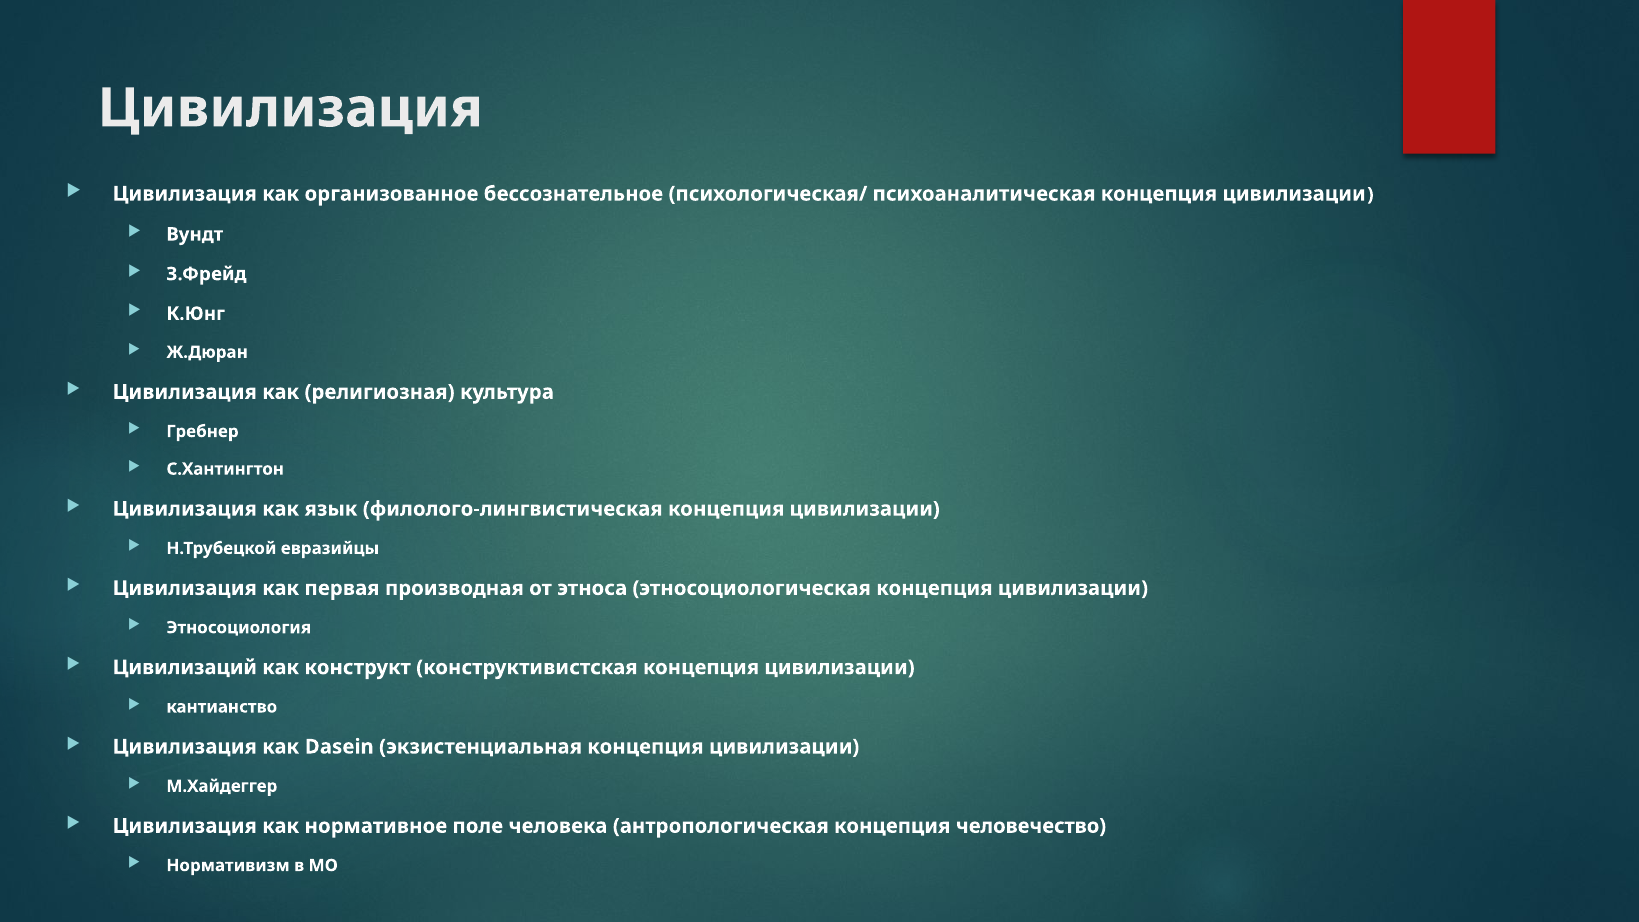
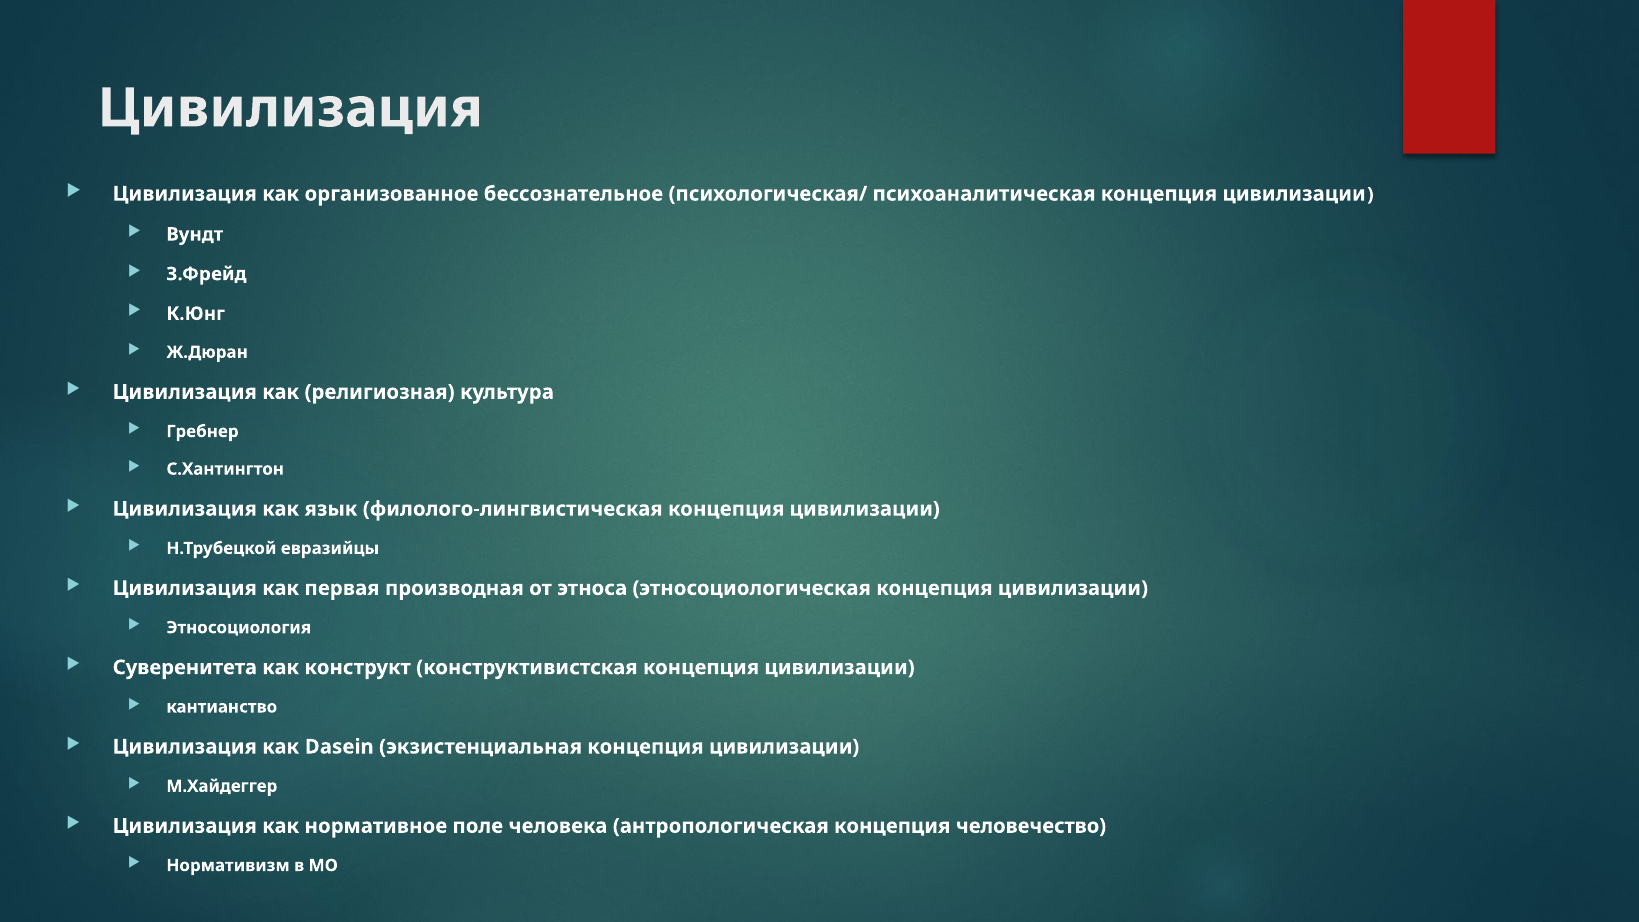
Цивилизаций: Цивилизаций -> Суверенитета (185, 667)
